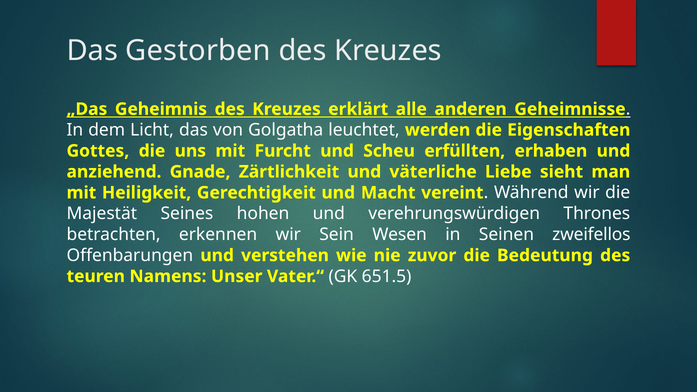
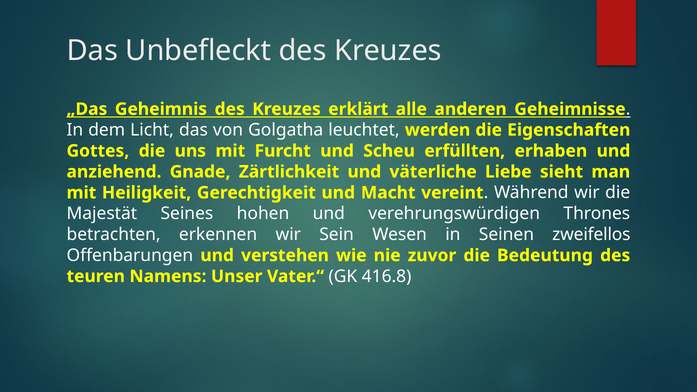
Gestorben: Gestorben -> Unbefleckt (198, 51)
651.5: 651.5 -> 416.8 (387, 276)
